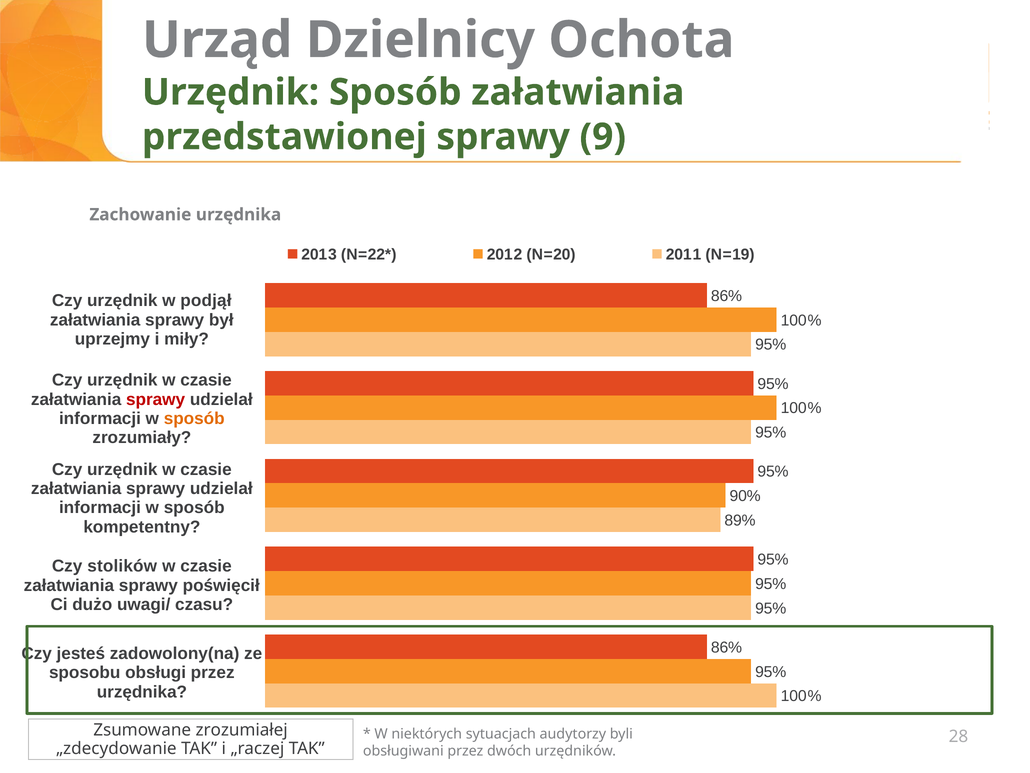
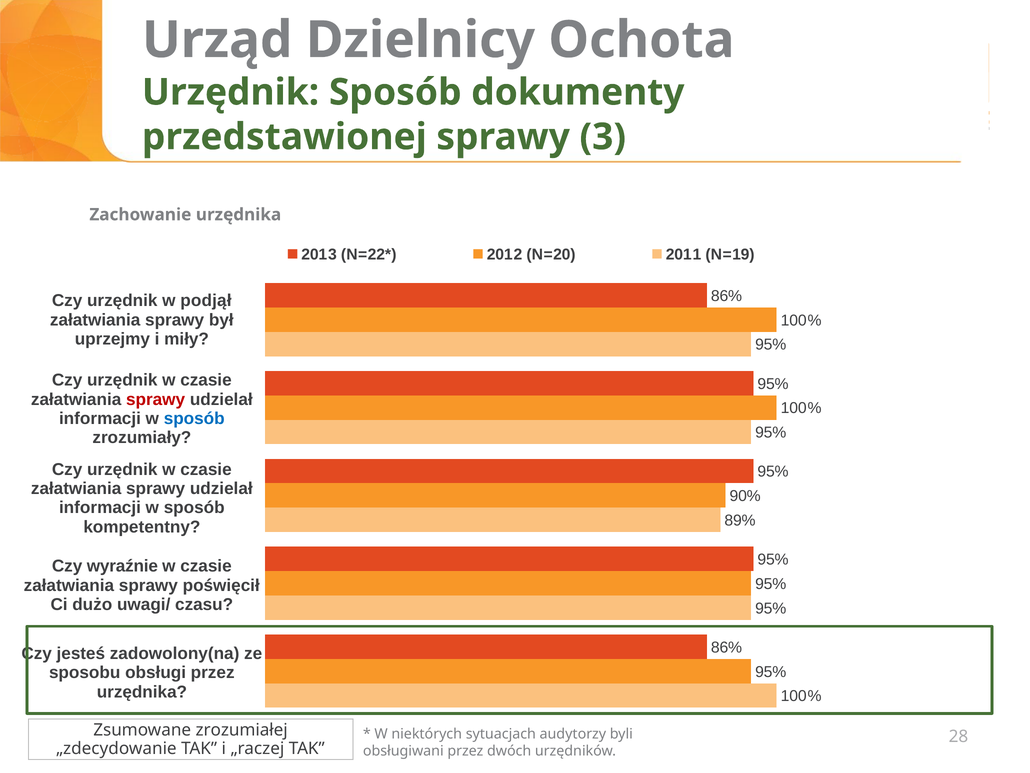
załatwiania: załatwiania -> dokumenty (578, 92)
9: 9 -> 3 (603, 137)
sposób colour: orange -> blue (194, 418)
stolików: stolików -> wyraźnie (122, 566)
